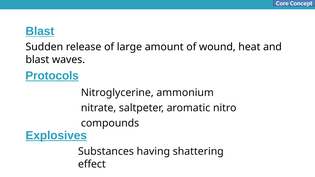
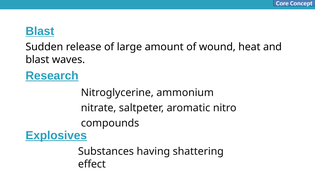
Protocols: Protocols -> Research (52, 76)
